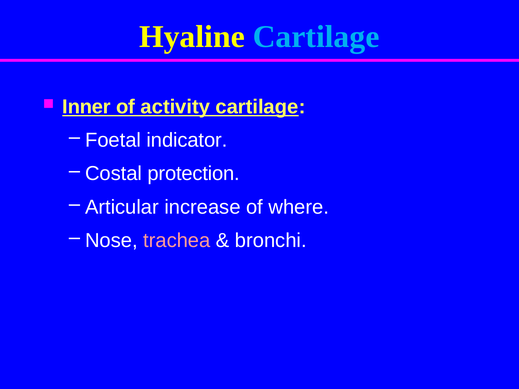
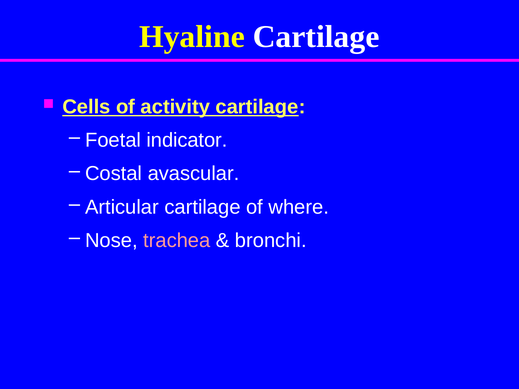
Cartilage colour: light blue -> white (316, 37)
Inner: Inner -> Cells (86, 107)
protection: protection -> avascular (194, 174)
Articular increase: increase -> cartilage (203, 207)
